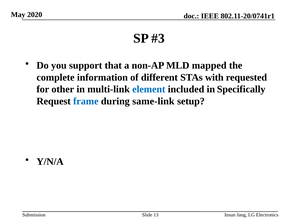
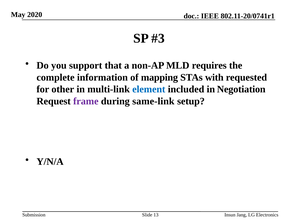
mapped: mapped -> requires (209, 65)
different: different -> mapping (159, 77)
Specifically: Specifically -> Negotiation (241, 89)
frame colour: blue -> purple (86, 101)
